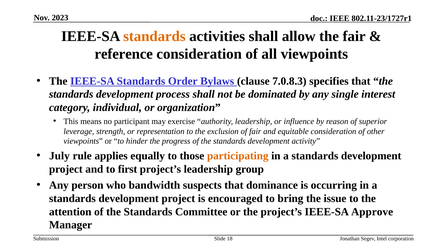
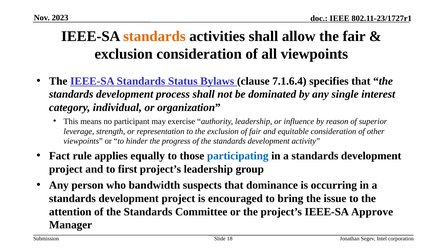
reference: reference -> exclusion (124, 54)
Order: Order -> Status (183, 81)
7.0.8.3: 7.0.8.3 -> 7.1.6.4 (289, 81)
July: July -> Fact (59, 156)
participating colour: orange -> blue (238, 156)
